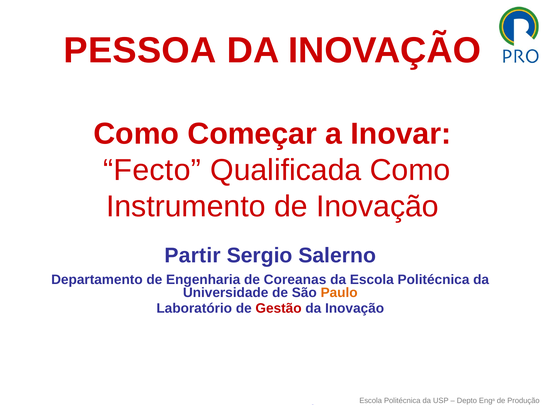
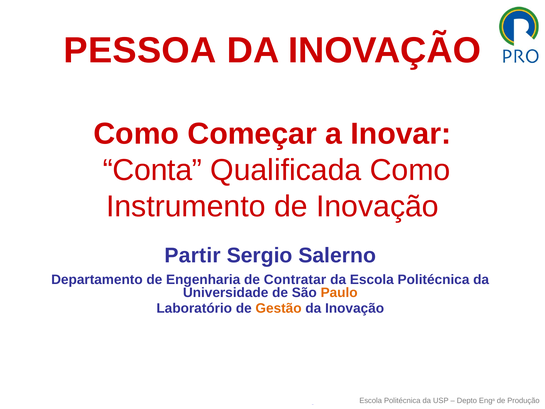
Fecto: Fecto -> Conta (152, 170)
Coreanas: Coreanas -> Contratar (295, 279)
Gestão colour: red -> orange (279, 308)
